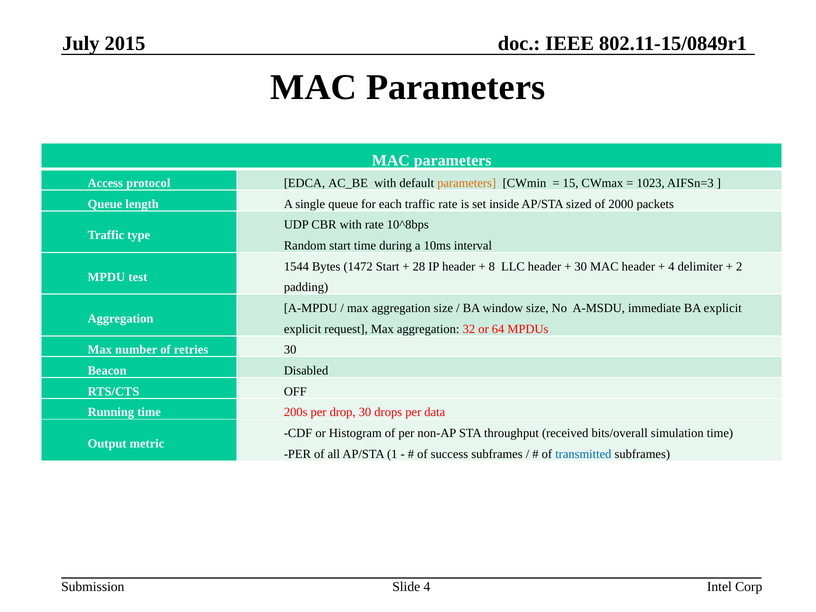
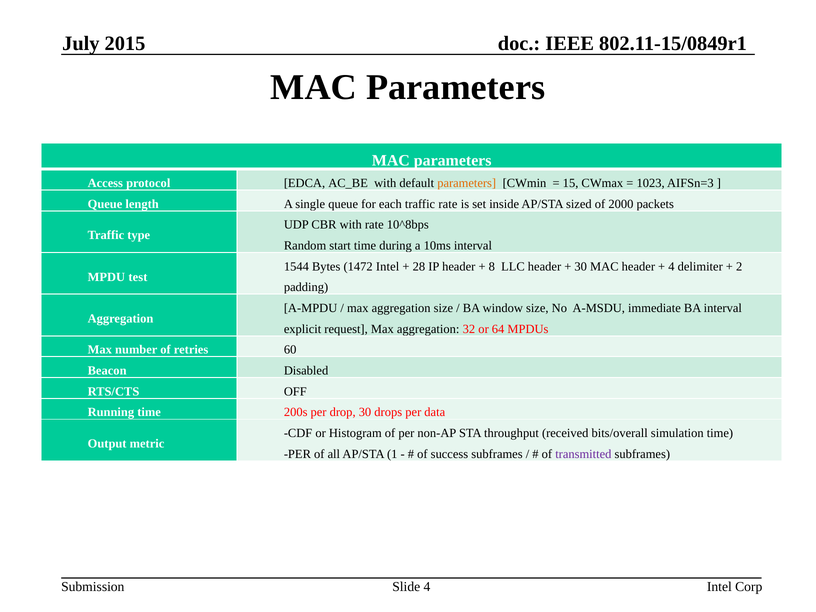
1472 Start: Start -> Intel (388, 266)
BA explicit: explicit -> interval (723, 308)
retries 30: 30 -> 60 (290, 350)
transmitted colour: blue -> purple (583, 454)
